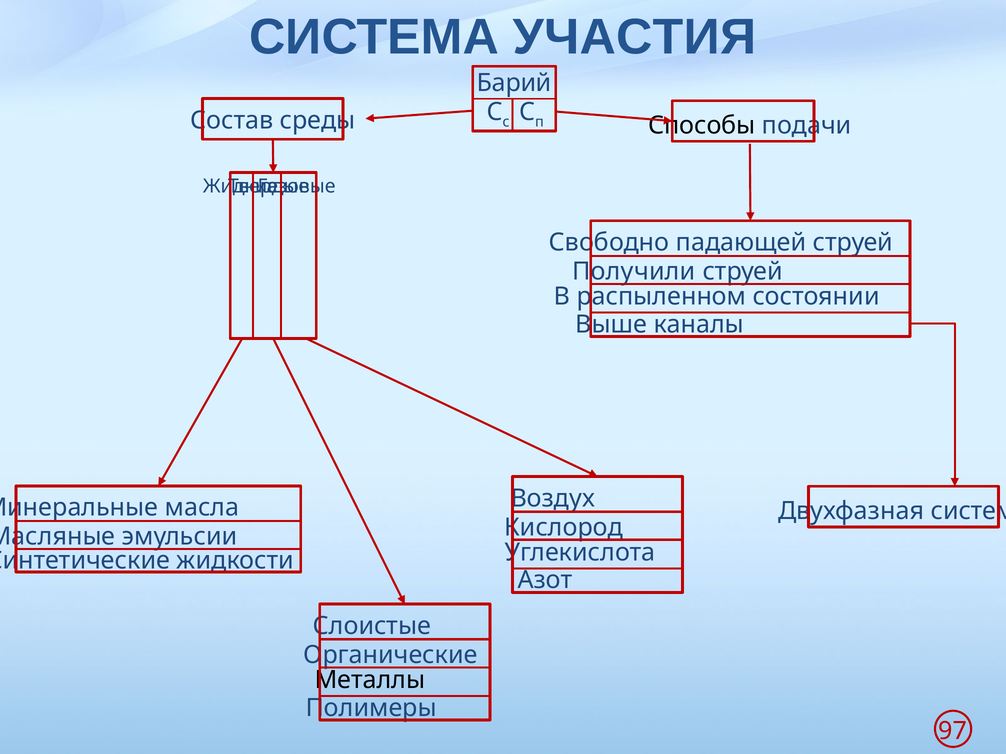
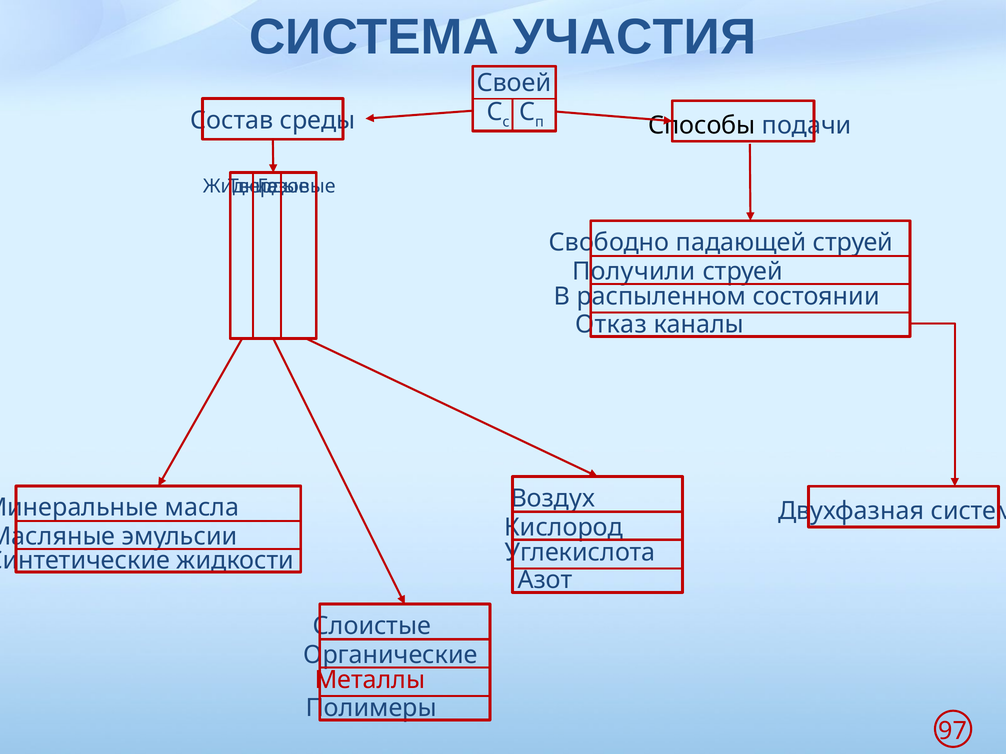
Барий: Барий -> Своей (514, 83)
Выше: Выше -> Отказ (611, 324)
Металлы colour: black -> red (370, 680)
